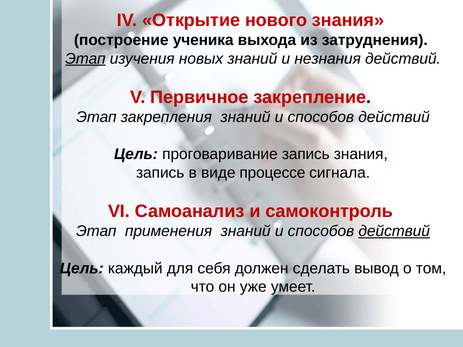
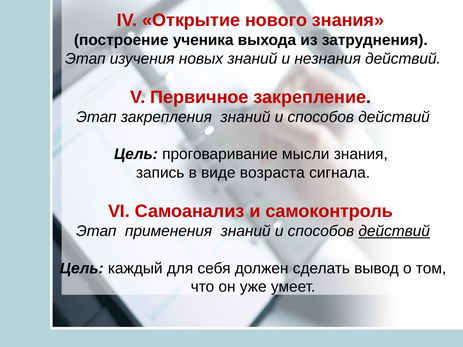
Этап underline: present -> none (85, 59)
проговаривание запись: запись -> мысли (306, 154)
процессе: процессе -> возраста (272, 173)
